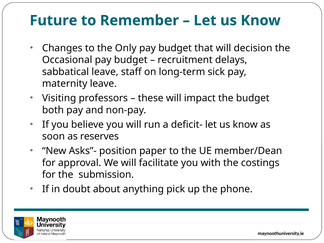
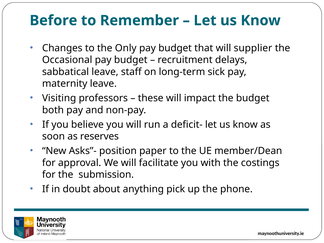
Future: Future -> Before (53, 20)
decision: decision -> supplier (253, 48)
